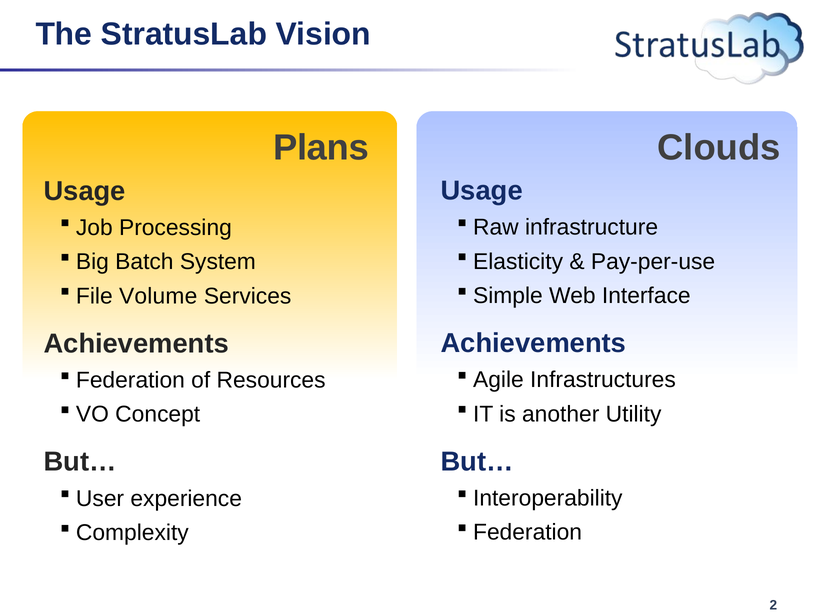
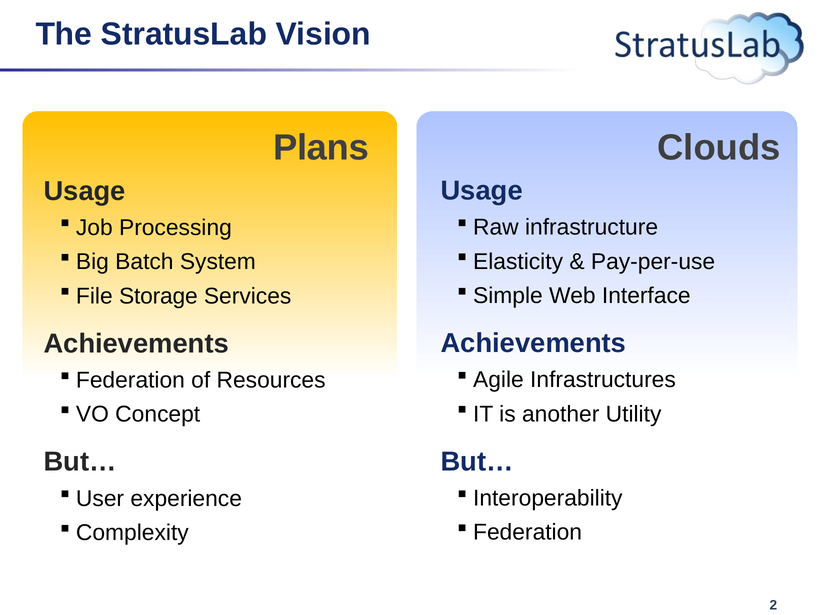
Volume: Volume -> Storage (158, 296)
